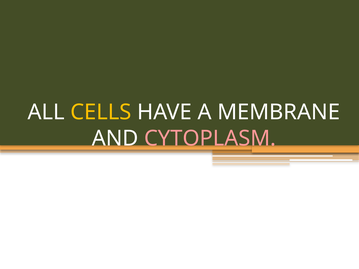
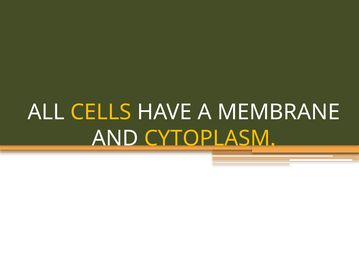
CYTOPLASM colour: pink -> yellow (210, 139)
